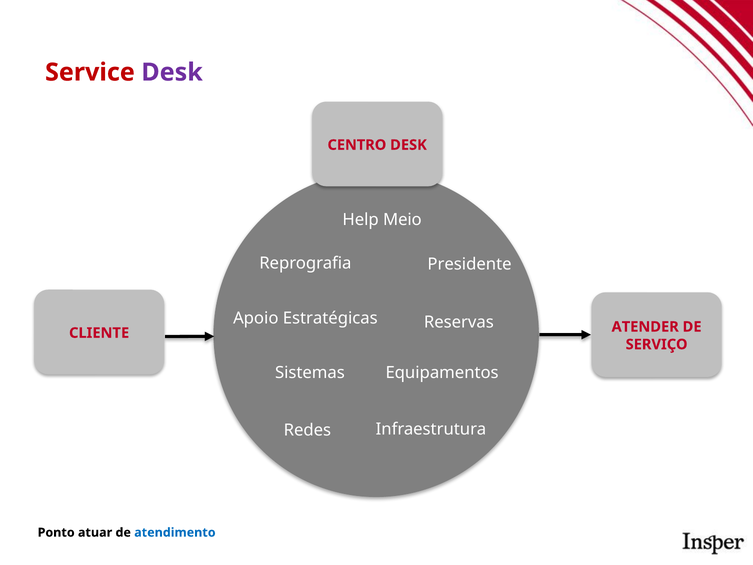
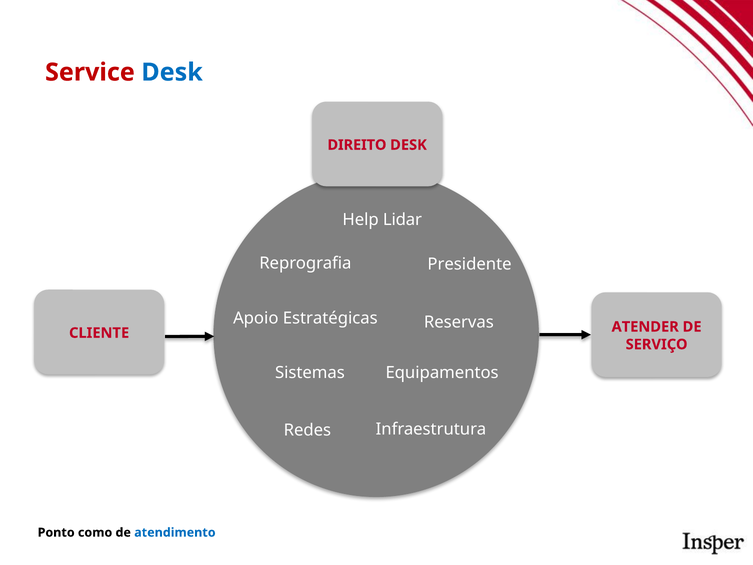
Desk colour: purple -> blue (172, 72)
CENTRO: CENTRO -> DIREITO (357, 145)
Meio: Meio -> Lidar (402, 219)
atuar: atuar -> como (95, 532)
